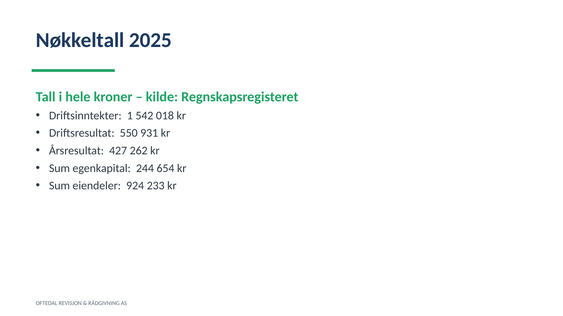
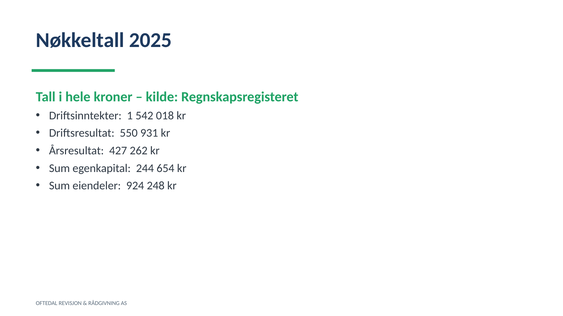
233: 233 -> 248 (156, 186)
